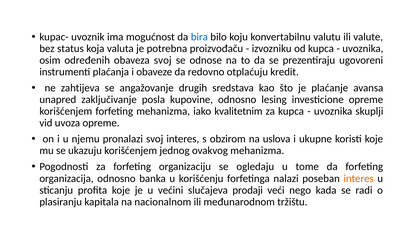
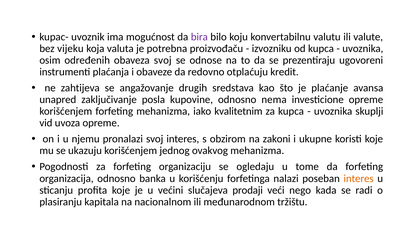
bira colour: blue -> purple (199, 37)
status: status -> vijeku (70, 48)
lesing: lesing -> nema (274, 99)
uslova: uslova -> zakoni (277, 139)
